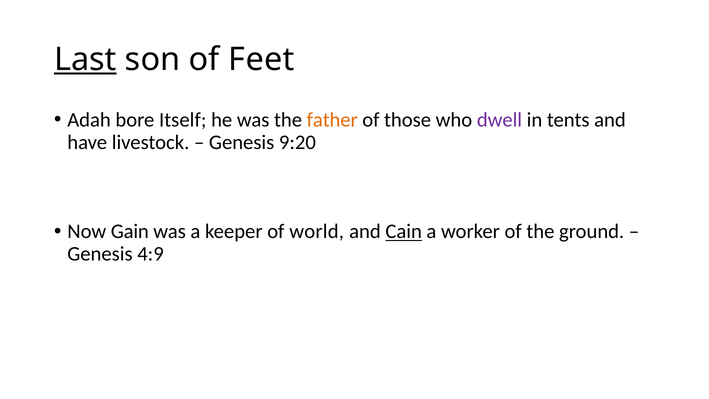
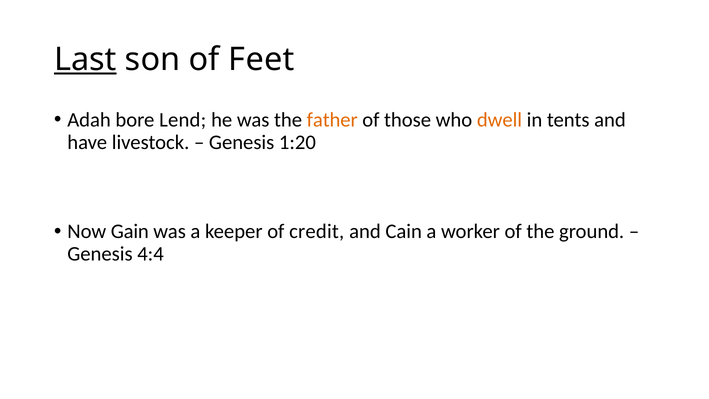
Itself: Itself -> Lend (183, 120)
dwell colour: purple -> orange (499, 120)
9:20: 9:20 -> 1:20 (297, 142)
world: world -> credit (317, 231)
Cain underline: present -> none (404, 231)
4:9: 4:9 -> 4:4 (150, 254)
